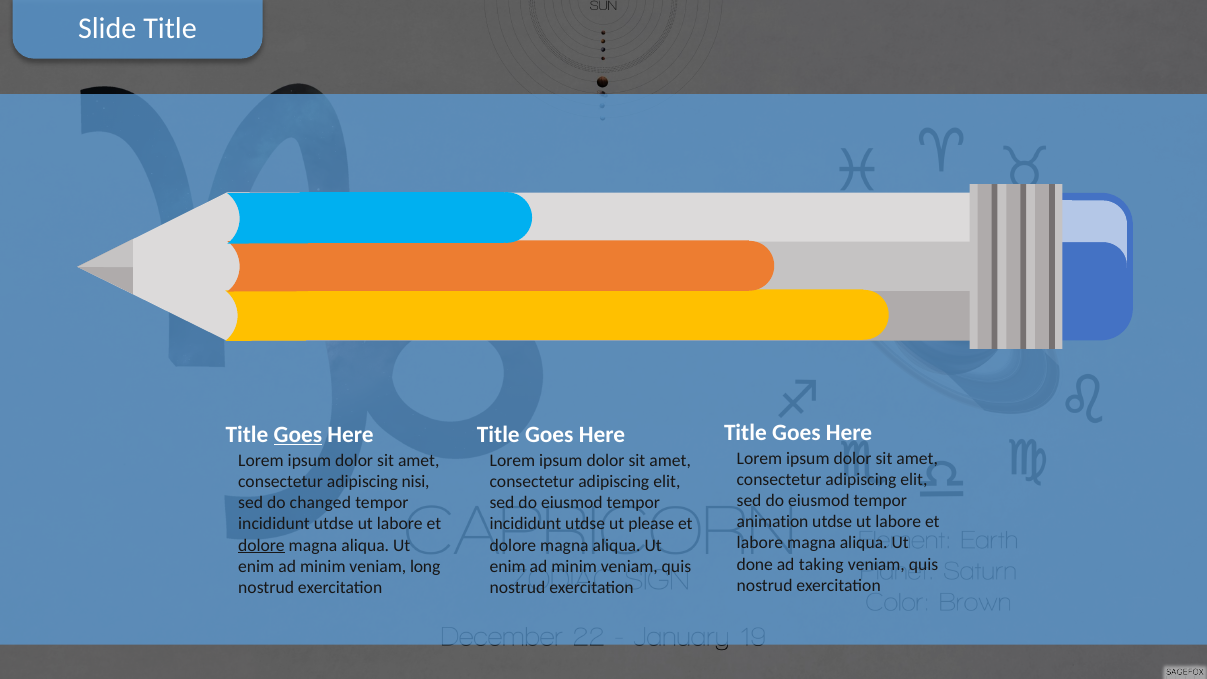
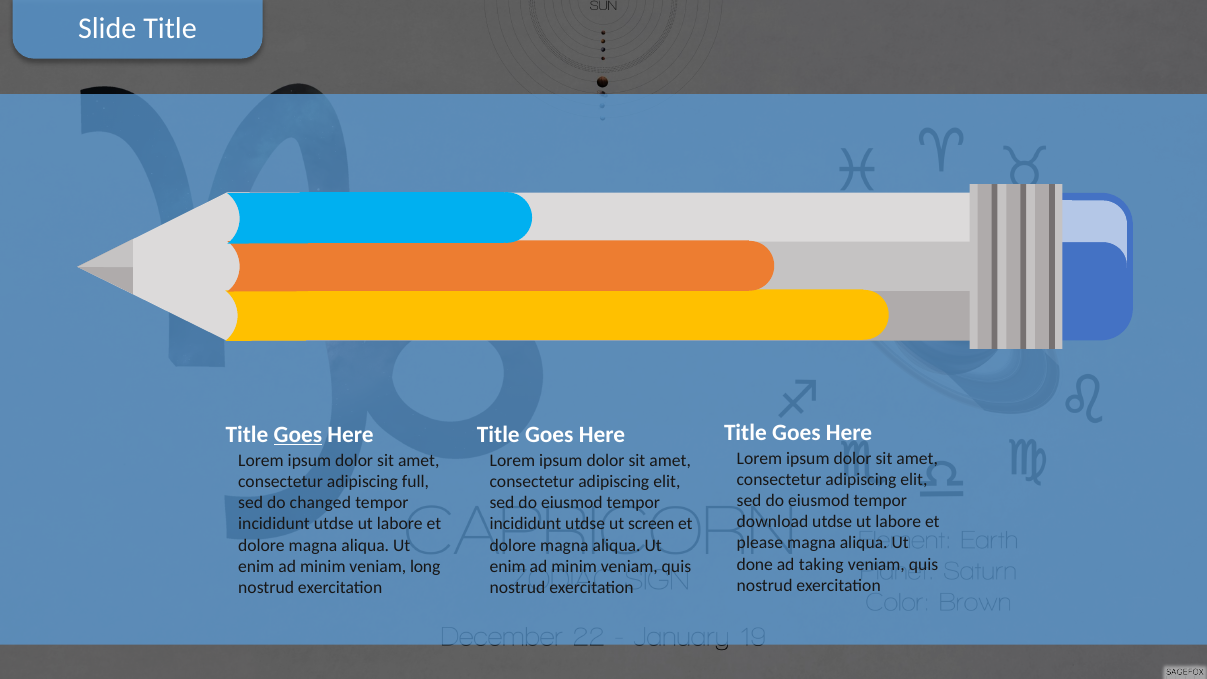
nisi: nisi -> full (415, 482)
animation: animation -> download (772, 522)
please: please -> screen (651, 524)
labore: labore -> please (760, 543)
dolore underline: present -> none (261, 545)
